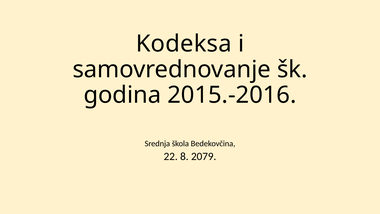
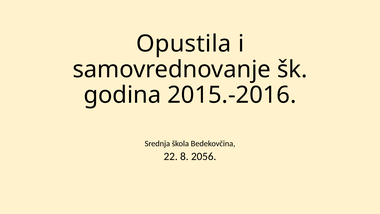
Kodeksa: Kodeksa -> Opustila (184, 44)
2079: 2079 -> 2056 (204, 156)
